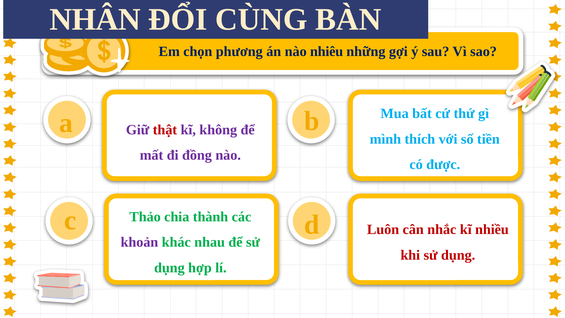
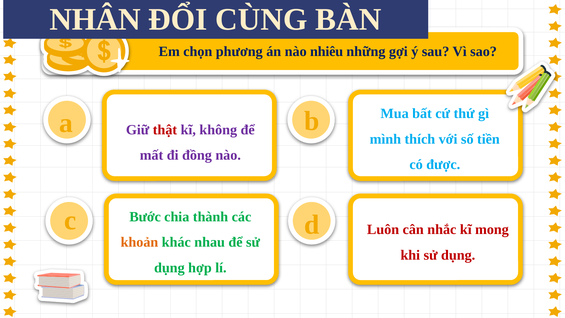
Thảo: Thảo -> Bước (145, 217)
nhiều: nhiều -> mong (492, 230)
khoản colour: purple -> orange (139, 242)
